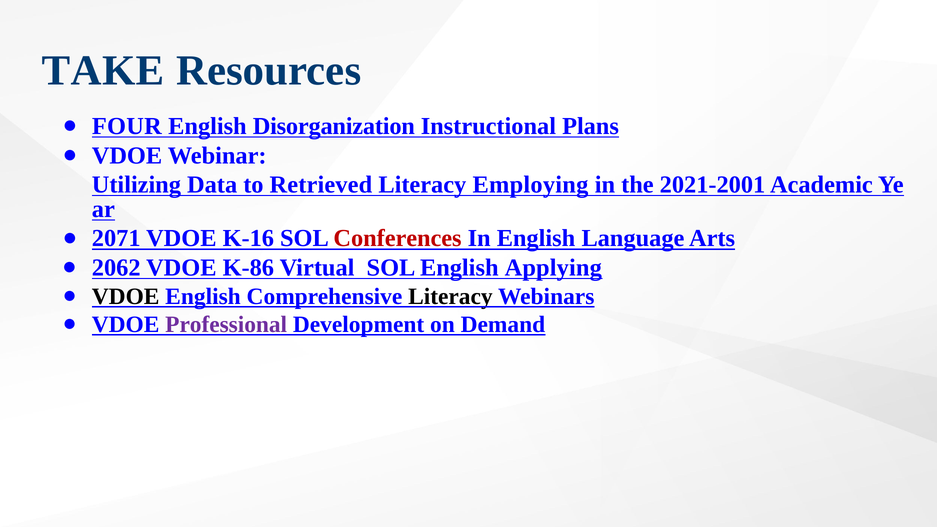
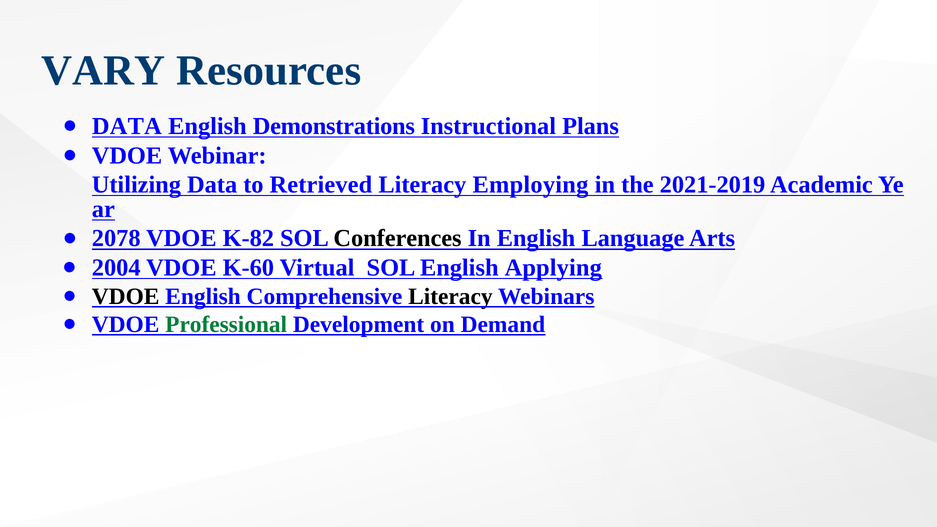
TAKE: TAKE -> VARY (103, 71)
FOUR: FOUR -> DATA (127, 126)
Disorganization: Disorganization -> Demonstrations (334, 126)
2021-2001: 2021-2001 -> 2021-2019 (712, 185)
2071: 2071 -> 2078 (116, 238)
K-16: K-16 -> K-82 (248, 238)
Conferences colour: red -> black (398, 238)
2062: 2062 -> 2004 (116, 268)
K-86: K-86 -> K-60 (248, 268)
Professional colour: purple -> green (226, 324)
